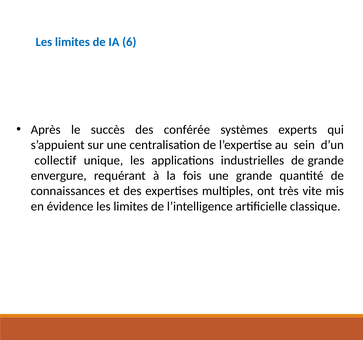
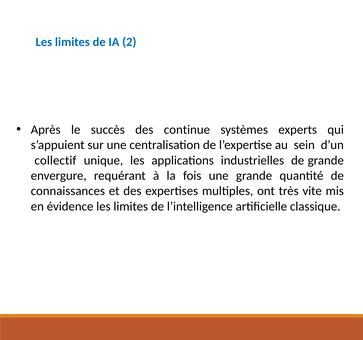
6: 6 -> 2 (129, 42)
conférée: conférée -> continue (187, 130)
